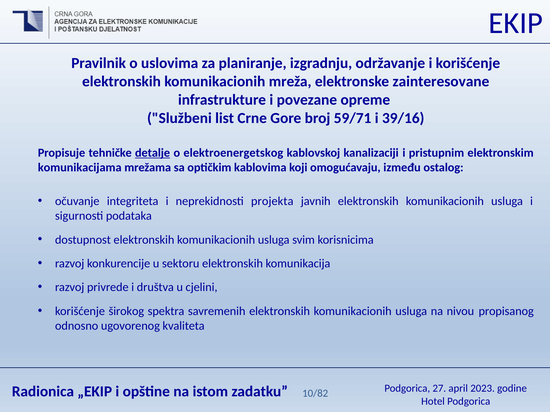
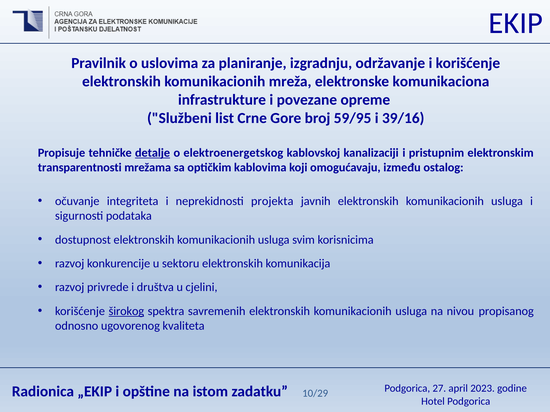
zainteresovane: zainteresovane -> komunikaciona (441, 82)
59/71: 59/71 -> 59/95 (353, 118)
komunikacijama: komunikacijama -> transparentnosti (80, 168)
širokog underline: none -> present (126, 311)
10/82: 10/82 -> 10/29 (315, 394)
